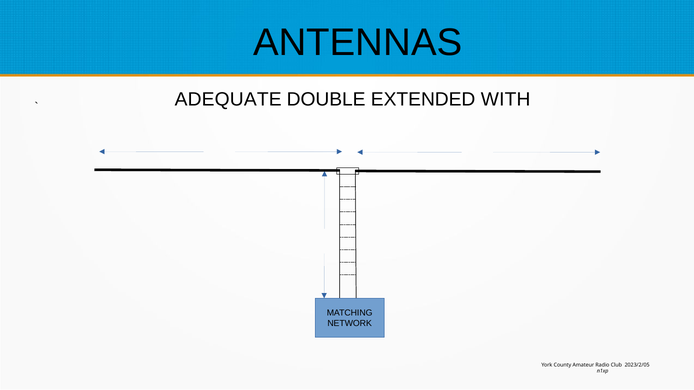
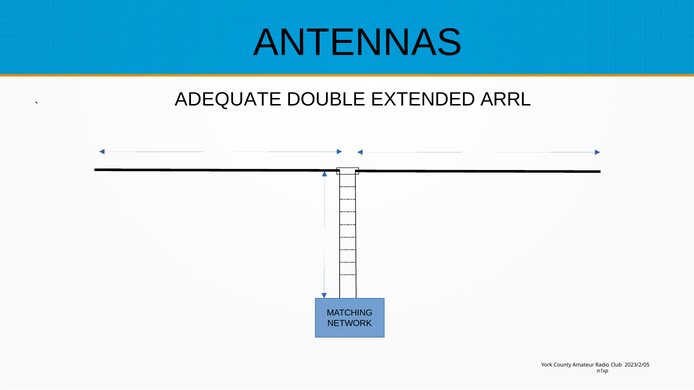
WITH: WITH -> ARRL (506, 99)
